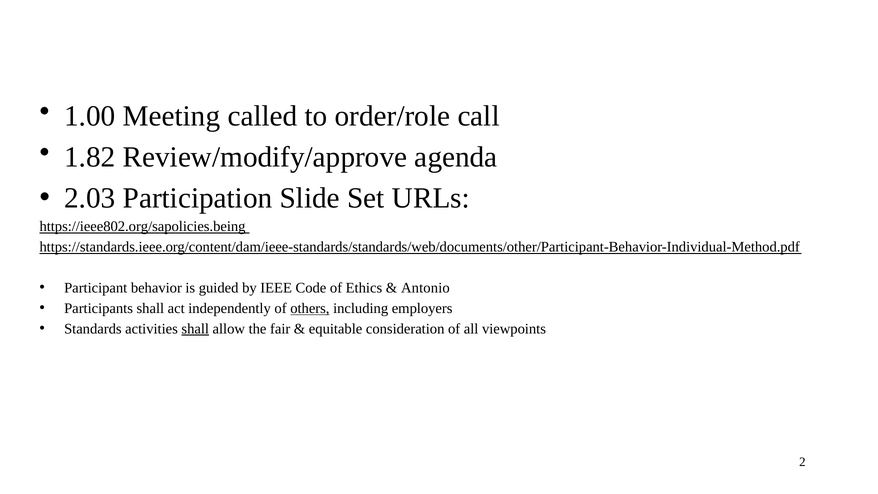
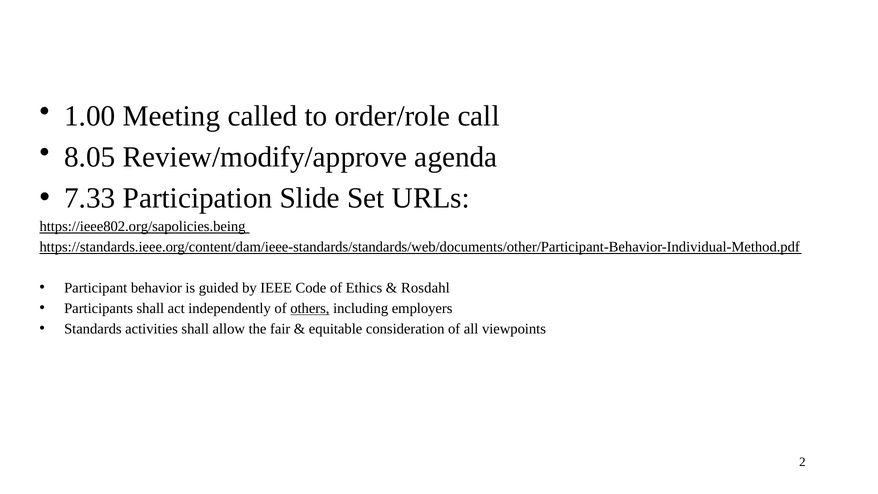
1.82: 1.82 -> 8.05 (90, 157)
2.03: 2.03 -> 7.33 (90, 198)
Antonio: Antonio -> Rosdahl (425, 288)
shall underline: present -> none (195, 329)
